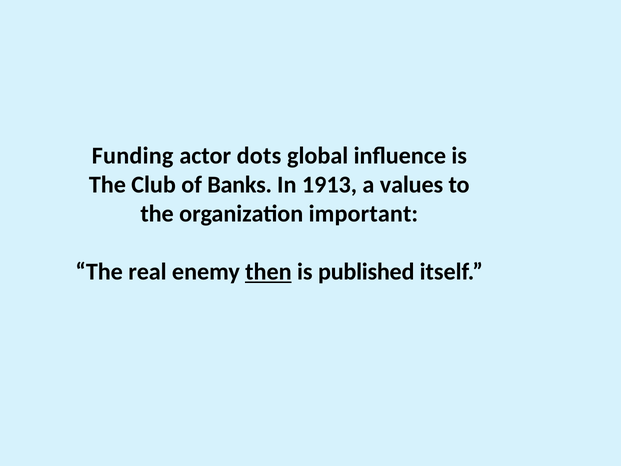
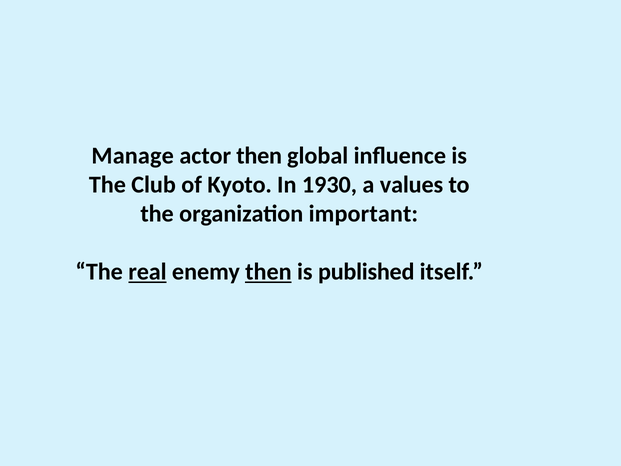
Funding: Funding -> Manage (133, 156)
actor dots: dots -> then (259, 156)
Banks: Banks -> Kyoto (240, 185)
1913: 1913 -> 1930 (329, 185)
real underline: none -> present (147, 272)
